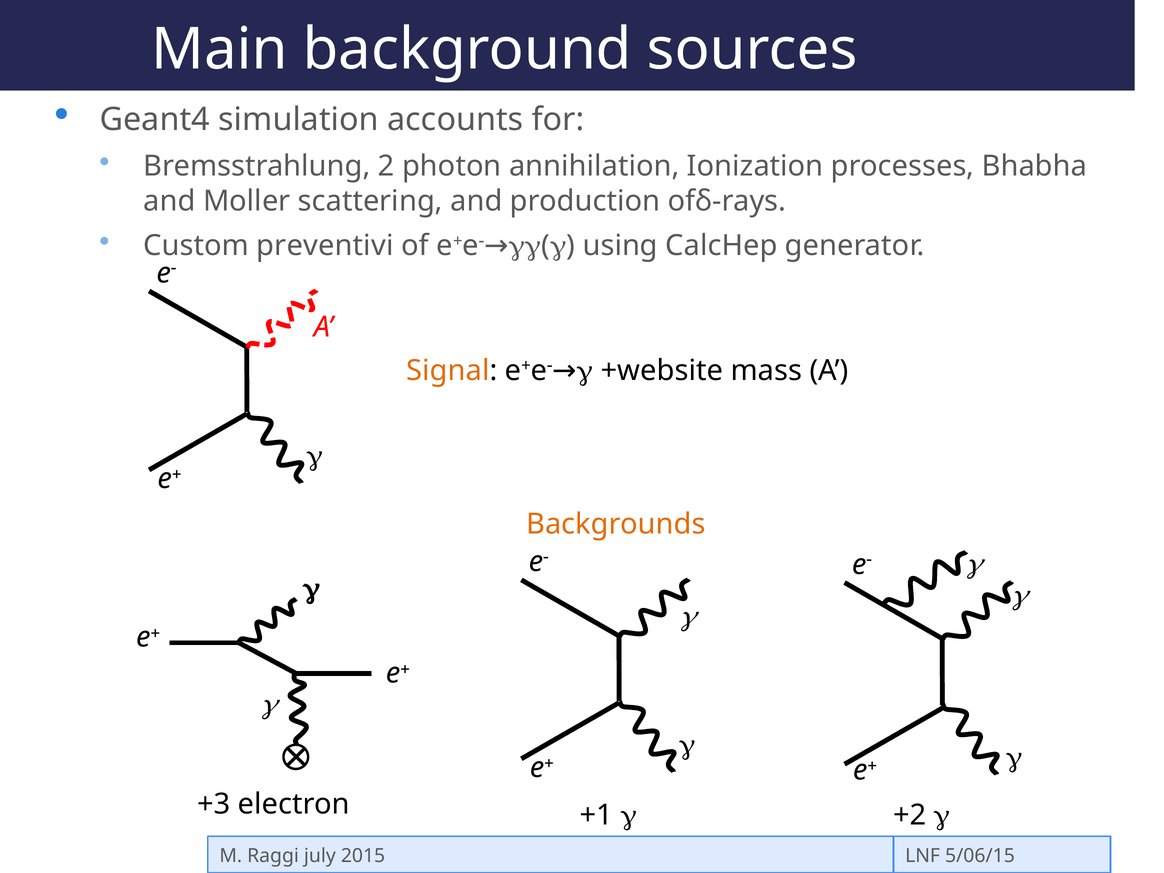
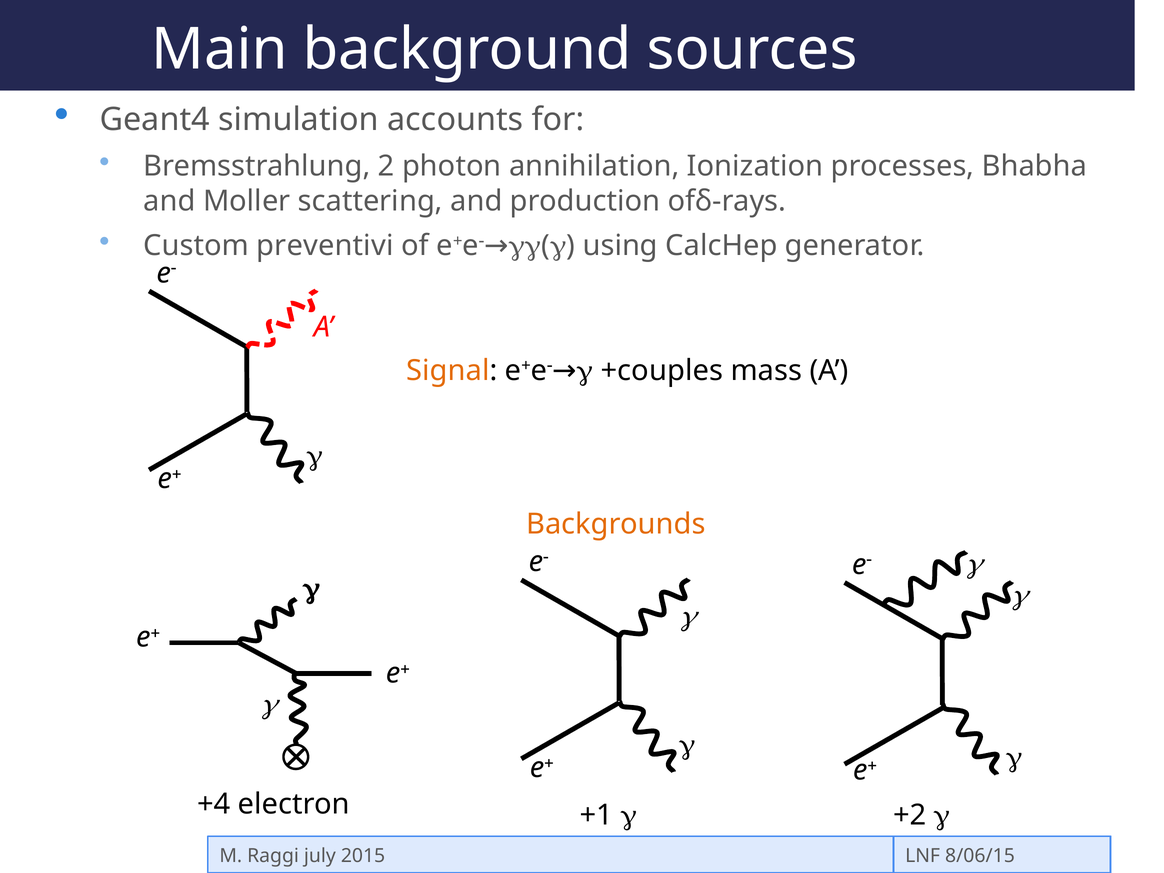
+website: +website -> +couples (662, 371)
+3: +3 -> +4 (214, 804)
5/06/15: 5/06/15 -> 8/06/15 (980, 856)
